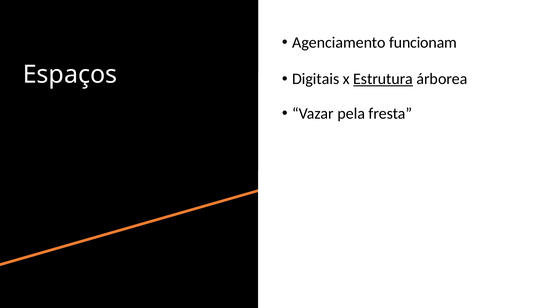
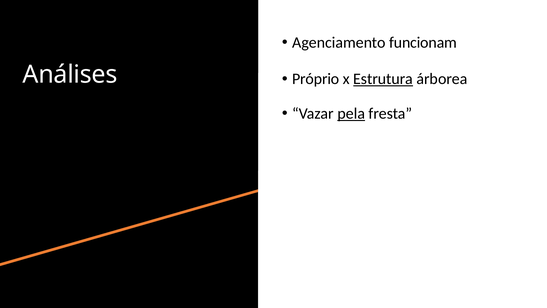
Espaços: Espaços -> Análises (70, 75)
Digitais: Digitais -> Próprio (316, 79)
pela underline: none -> present (351, 113)
